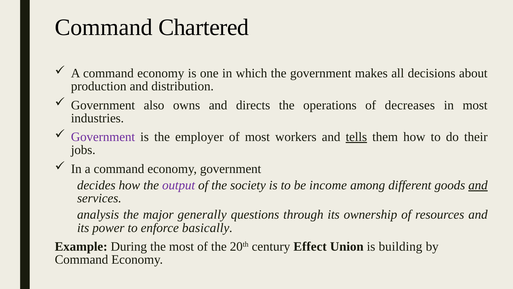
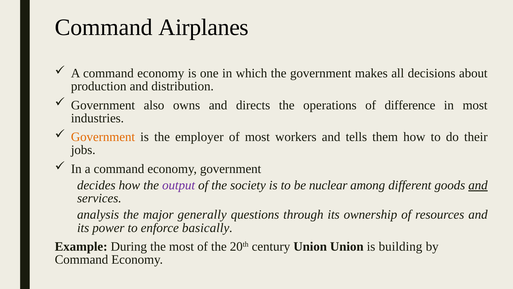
Chartered: Chartered -> Airplanes (204, 27)
decreases: decreases -> difference (410, 105)
Government colour: purple -> orange (103, 137)
tells underline: present -> none (356, 137)
income: income -> nuclear (328, 185)
century Effect: Effect -> Union (310, 246)
